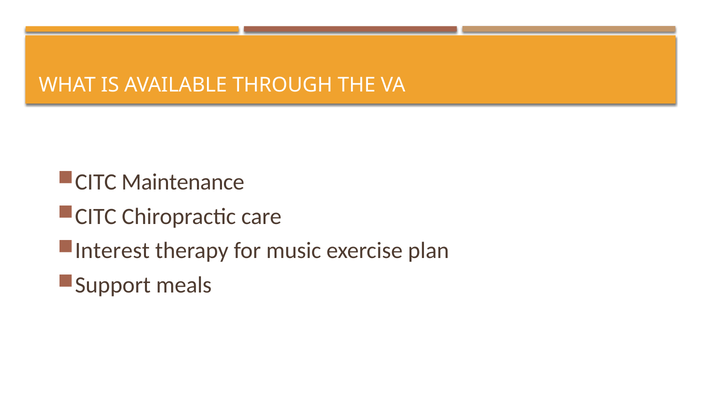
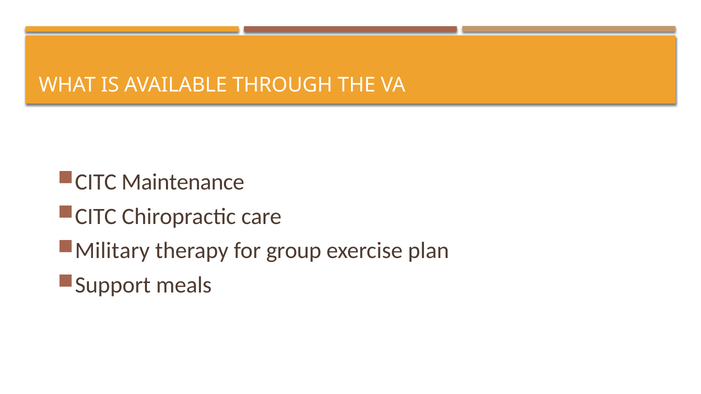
Interest: Interest -> Military (112, 251)
music: music -> group (294, 251)
